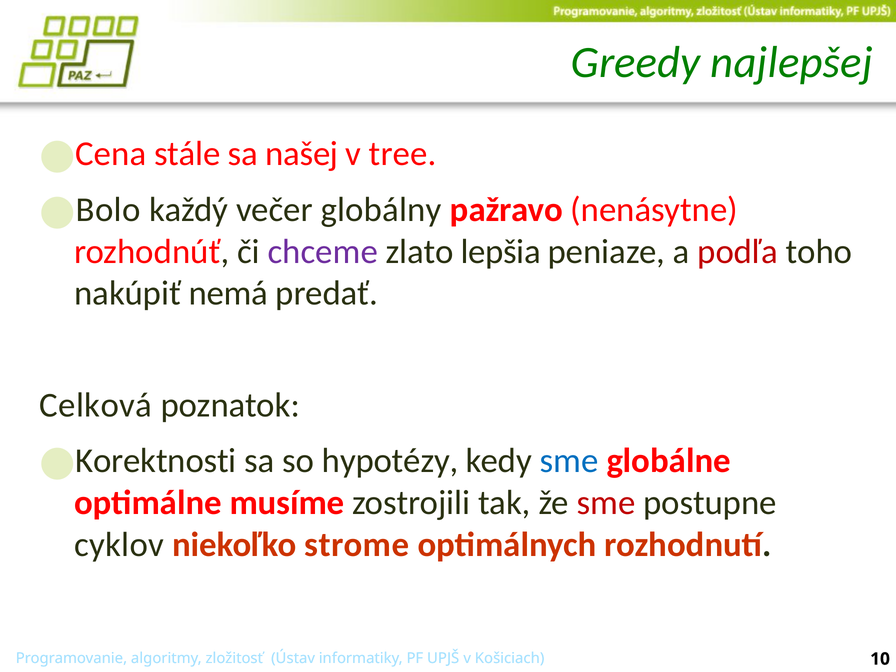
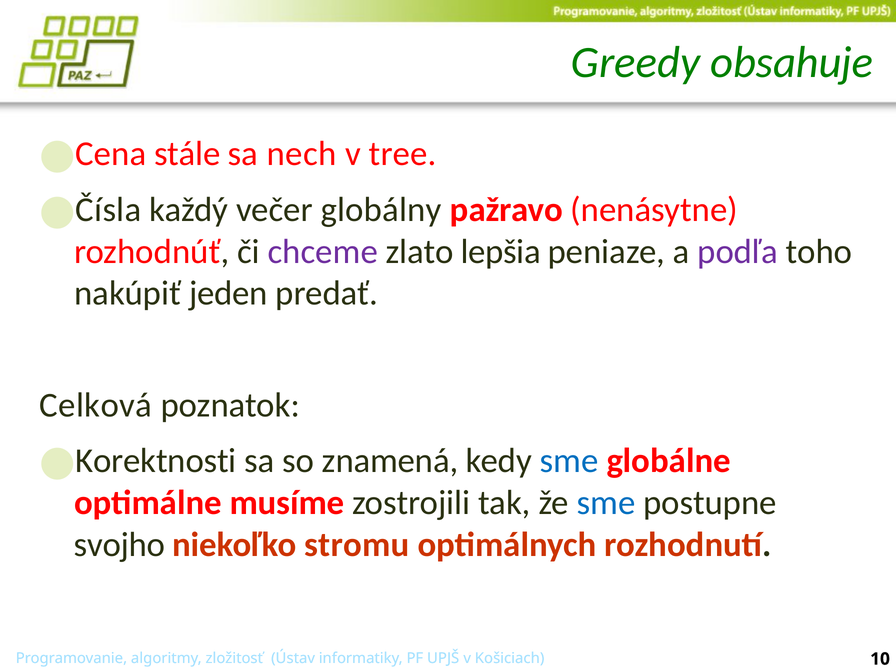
najlepšej: najlepšej -> obsahuje (792, 63)
našej: našej -> nech (302, 154)
Bolo: Bolo -> Čísla (108, 210)
podľa colour: red -> purple (738, 252)
nemá: nemá -> jeden (228, 293)
hypotézy: hypotézy -> znamená (390, 461)
sme colour: red -> blue (606, 503)
cyklov: cyklov -> svojho (119, 545)
strome: strome -> stromu (357, 545)
